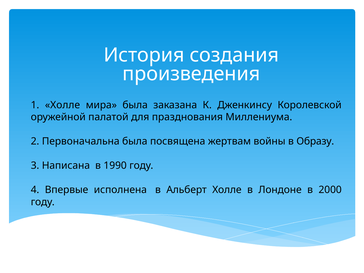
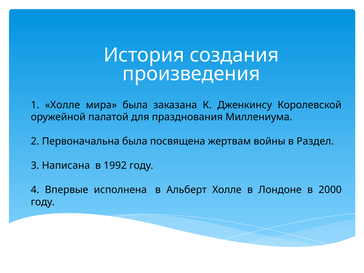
Образу: Образу -> Раздел (315, 141)
1990: 1990 -> 1992 (115, 166)
